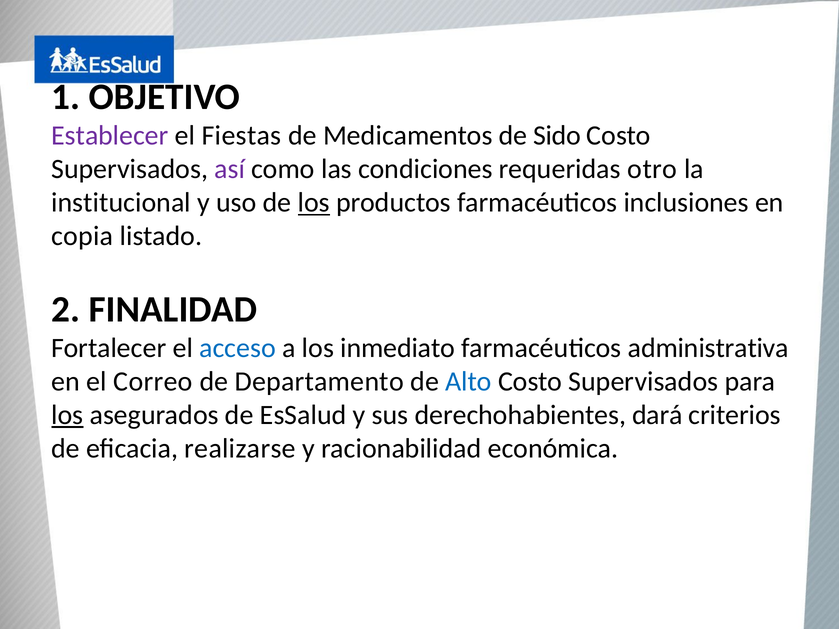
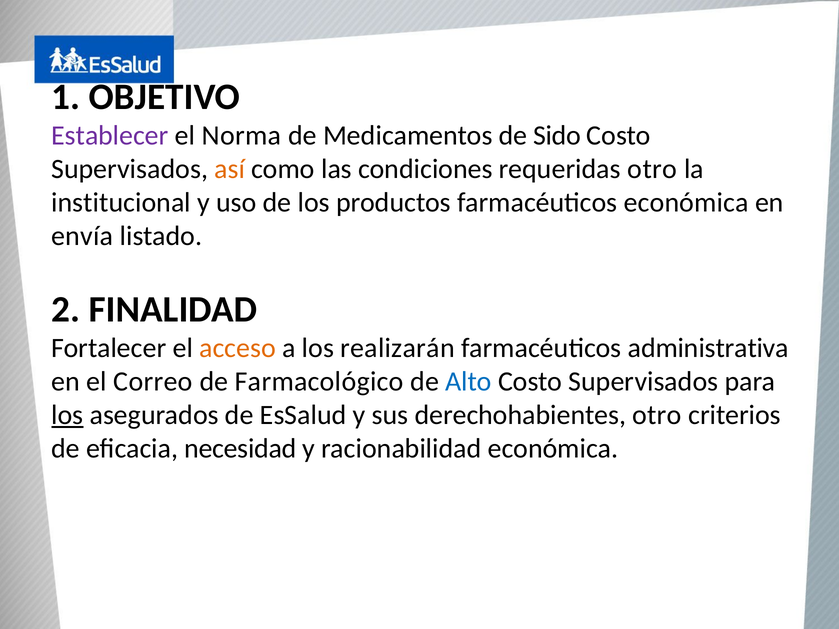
Fiestas: Fiestas -> Norma (242, 136)
así colour: purple -> orange (230, 169)
los underline: present -> none (314, 203)
farmacéuticos inclusiones: inclusiones -> económica (686, 203)
copia: copia -> envía (82, 236)
acceso colour: blue -> orange (238, 348)
inmediato: inmediato -> realizarán (398, 348)
Departamento: Departamento -> Farmacológico (319, 382)
derechohabientes dará: dará -> otro (657, 415)
realizarse: realizarse -> necesidad (240, 449)
